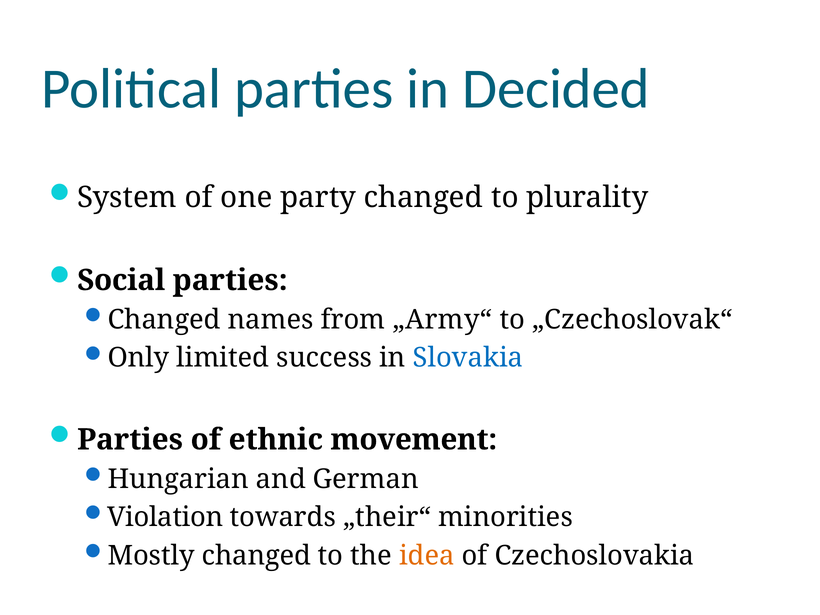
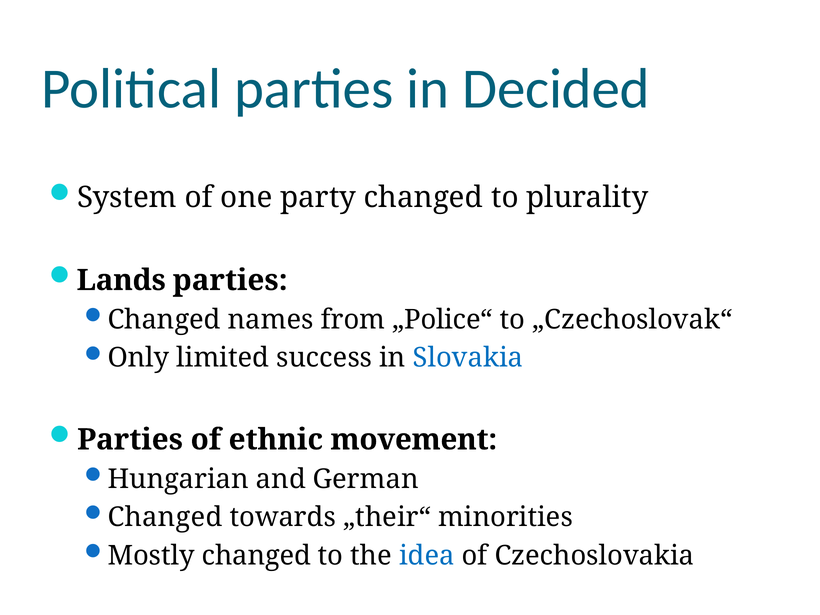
Social: Social -> Lands (121, 280)
„Army“: „Army“ -> „Police“ (443, 320)
Violation: Violation -> Changed (165, 517)
idea colour: orange -> blue (427, 556)
